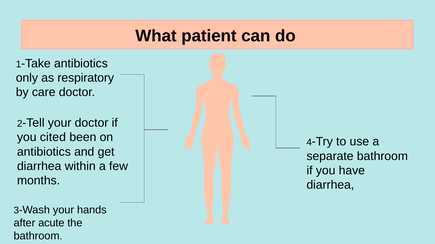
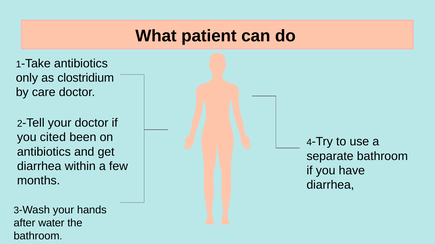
respiratory: respiratory -> clostridium (86, 78)
acute: acute -> water (51, 224)
